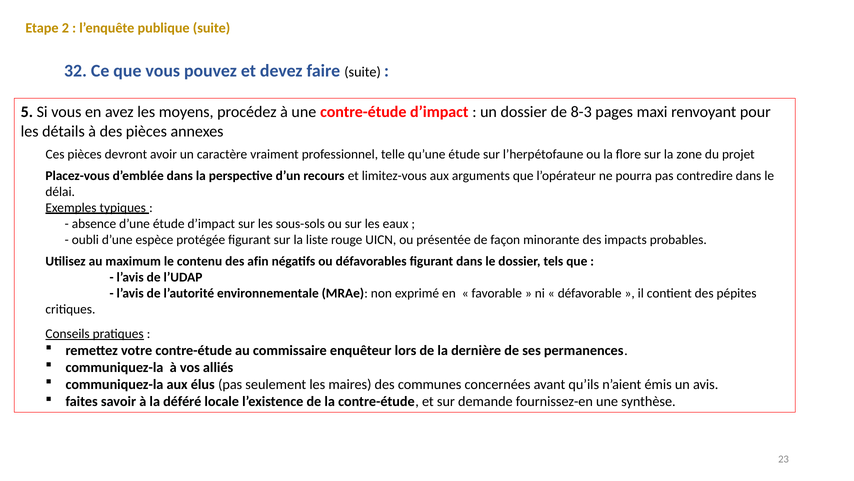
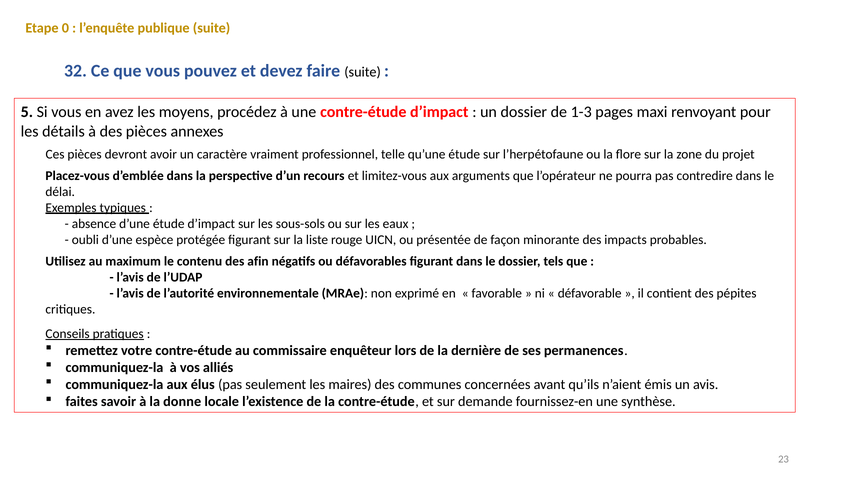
2: 2 -> 0 (65, 28)
8-3: 8-3 -> 1-3 (581, 112)
déféré: déféré -> donne (182, 401)
